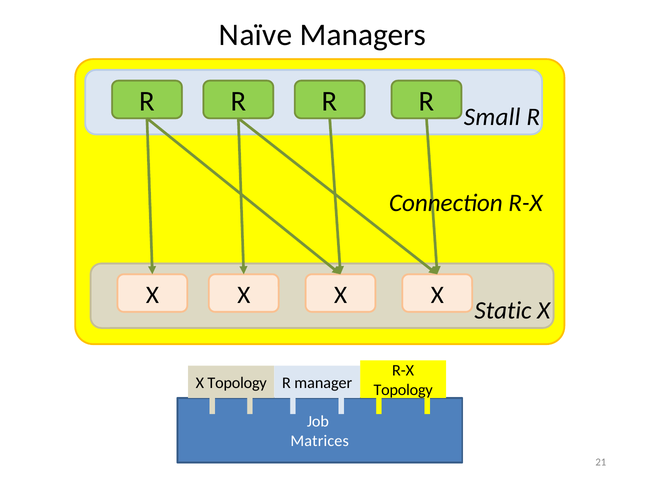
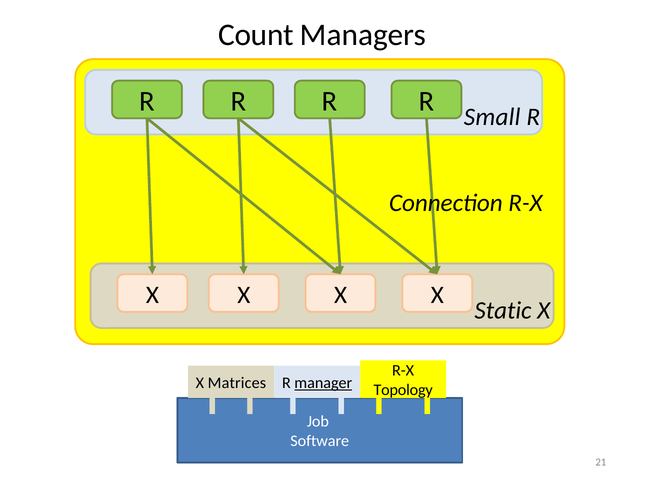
Naïve: Naïve -> Count (256, 35)
X Topology: Topology -> Matrices (237, 383)
manager underline: none -> present (323, 383)
Matrices: Matrices -> Software (320, 441)
